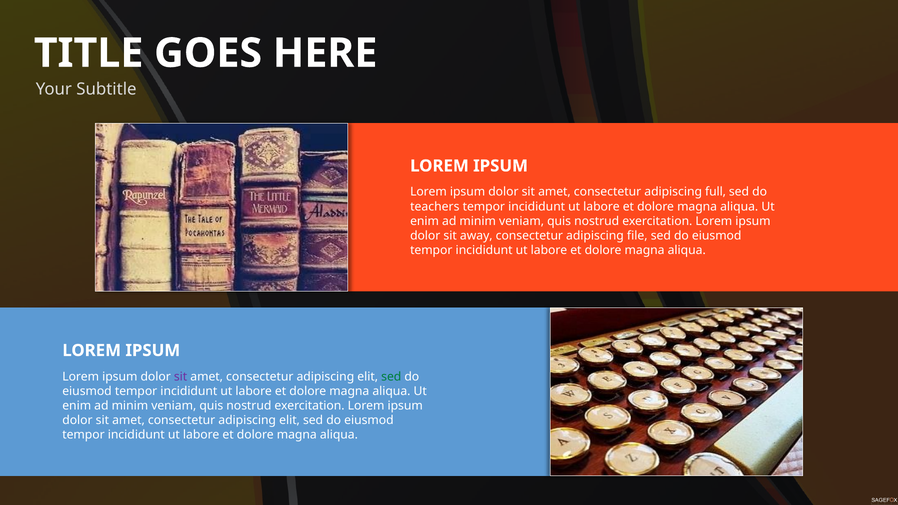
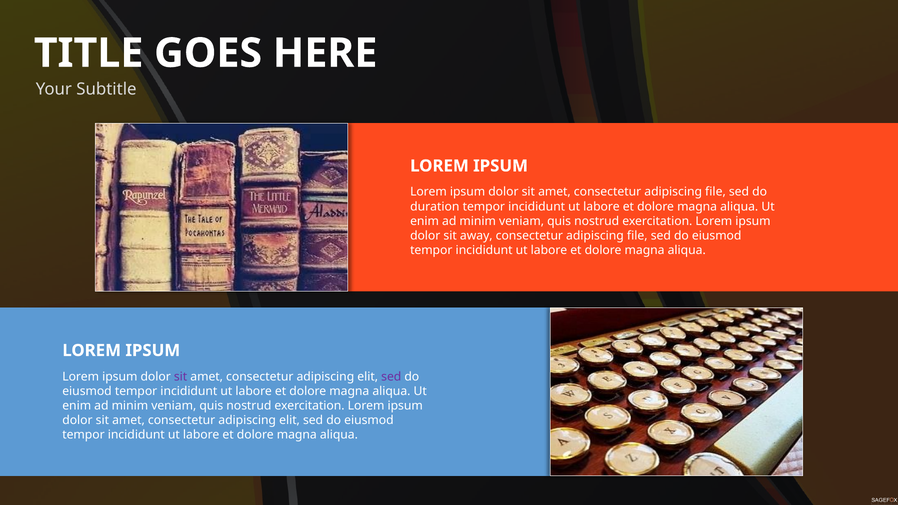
amet consectetur adipiscing full: full -> file (715, 192)
teachers: teachers -> duration (435, 207)
sed colour: green -> purple (391, 377)
